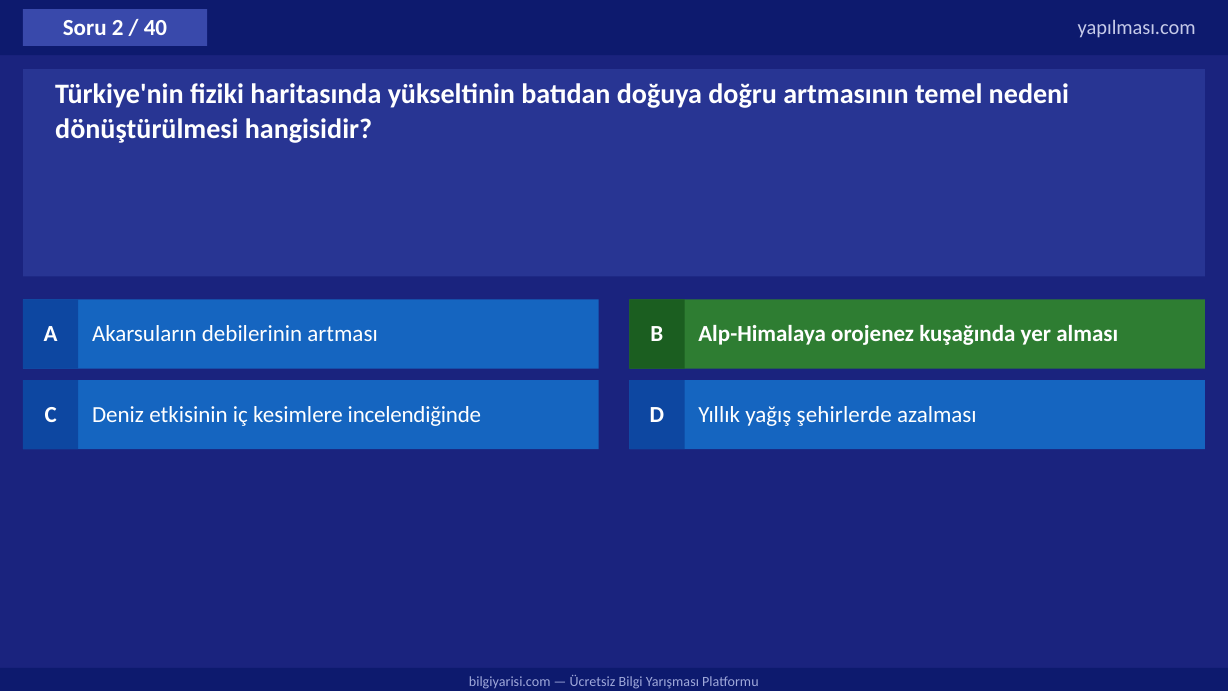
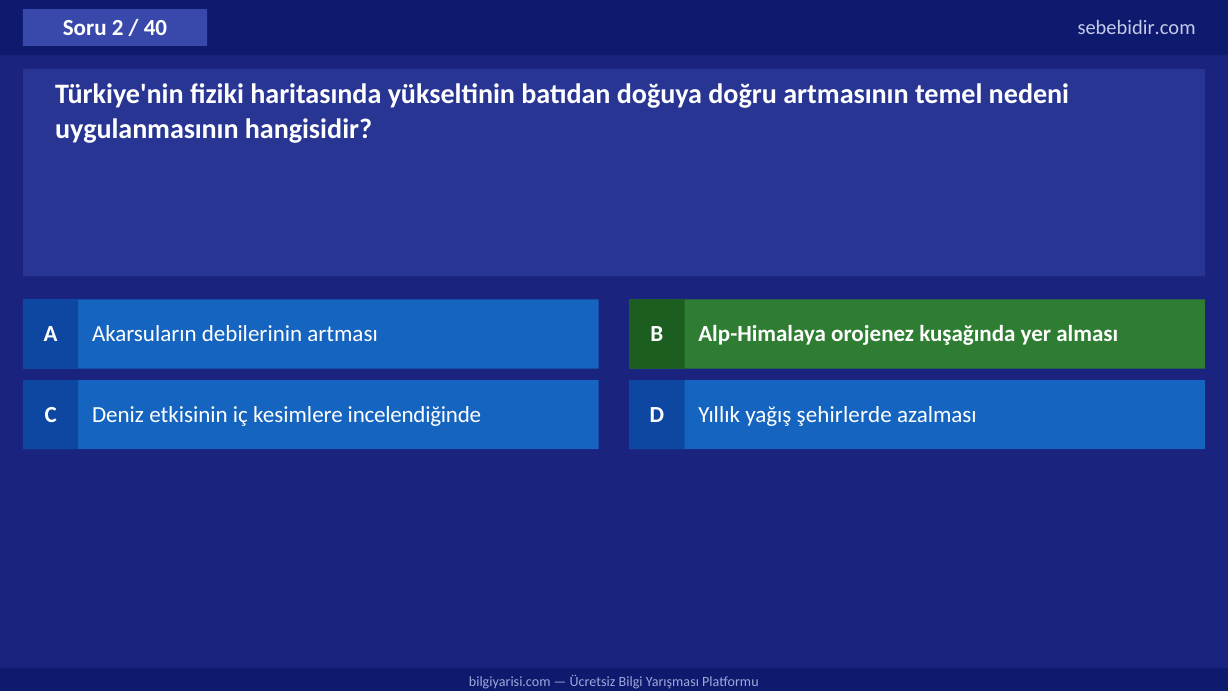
yapılması.com: yapılması.com -> sebebidir.com (1137, 28)
dönüştürülmesi: dönüştürülmesi -> uygulanmasının (147, 129)
